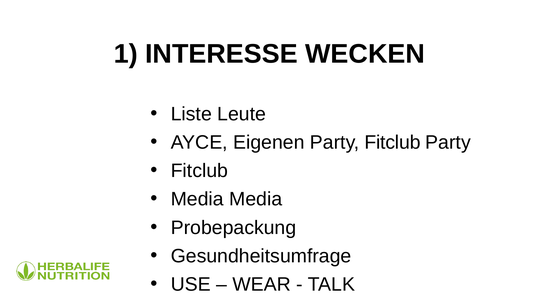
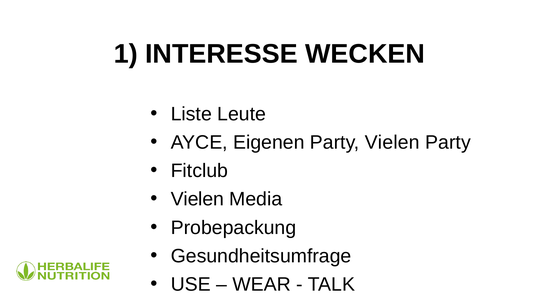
Party Fitclub: Fitclub -> Vielen (392, 142)
Media: Media -> Vielen (197, 199)
